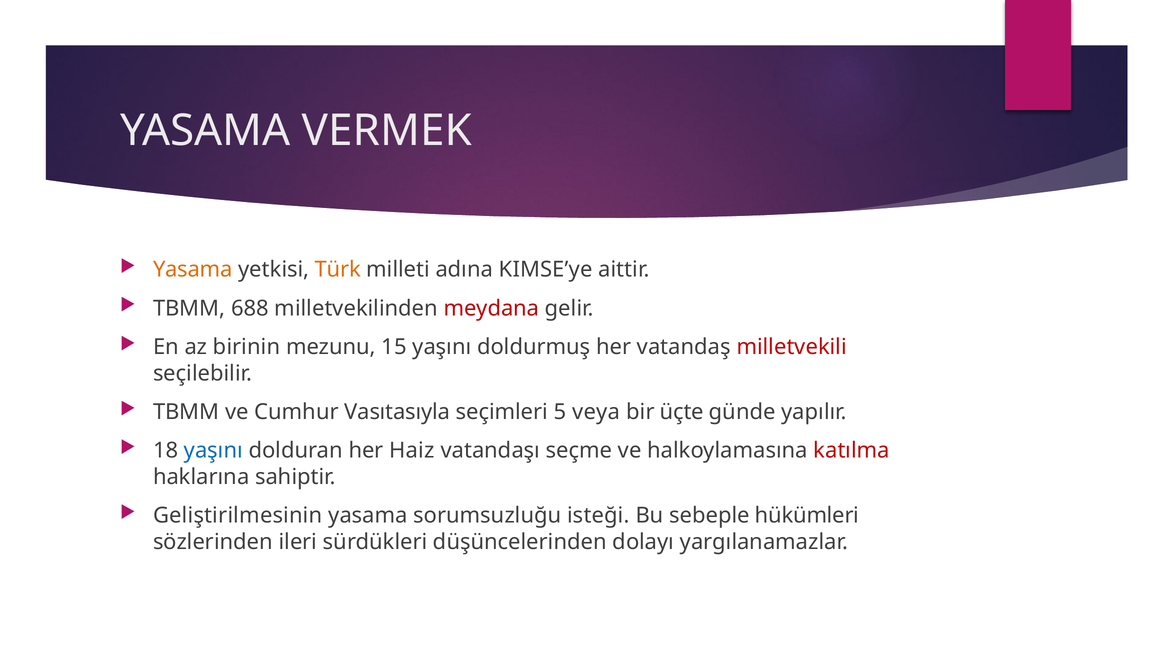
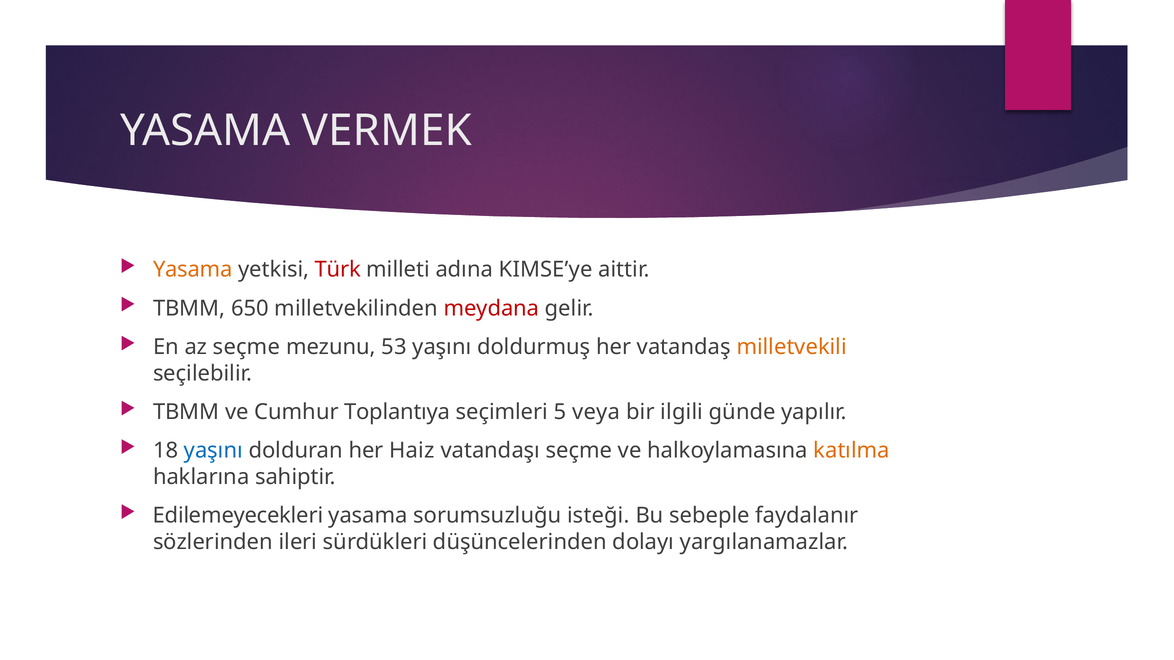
Türk colour: orange -> red (338, 270)
688: 688 -> 650 (250, 308)
az birinin: birinin -> seçme (247, 347)
15: 15 -> 53 (394, 347)
milletvekili colour: red -> orange (792, 347)
Vasıtasıyla: Vasıtasıyla -> Toplantıya (397, 412)
üçte: üçte -> ilgili (682, 412)
katılma colour: red -> orange (852, 451)
Geliştirilmesinin: Geliştirilmesinin -> Edilemeyecekleri (238, 516)
hükümleri: hükümleri -> faydalanır (807, 516)
